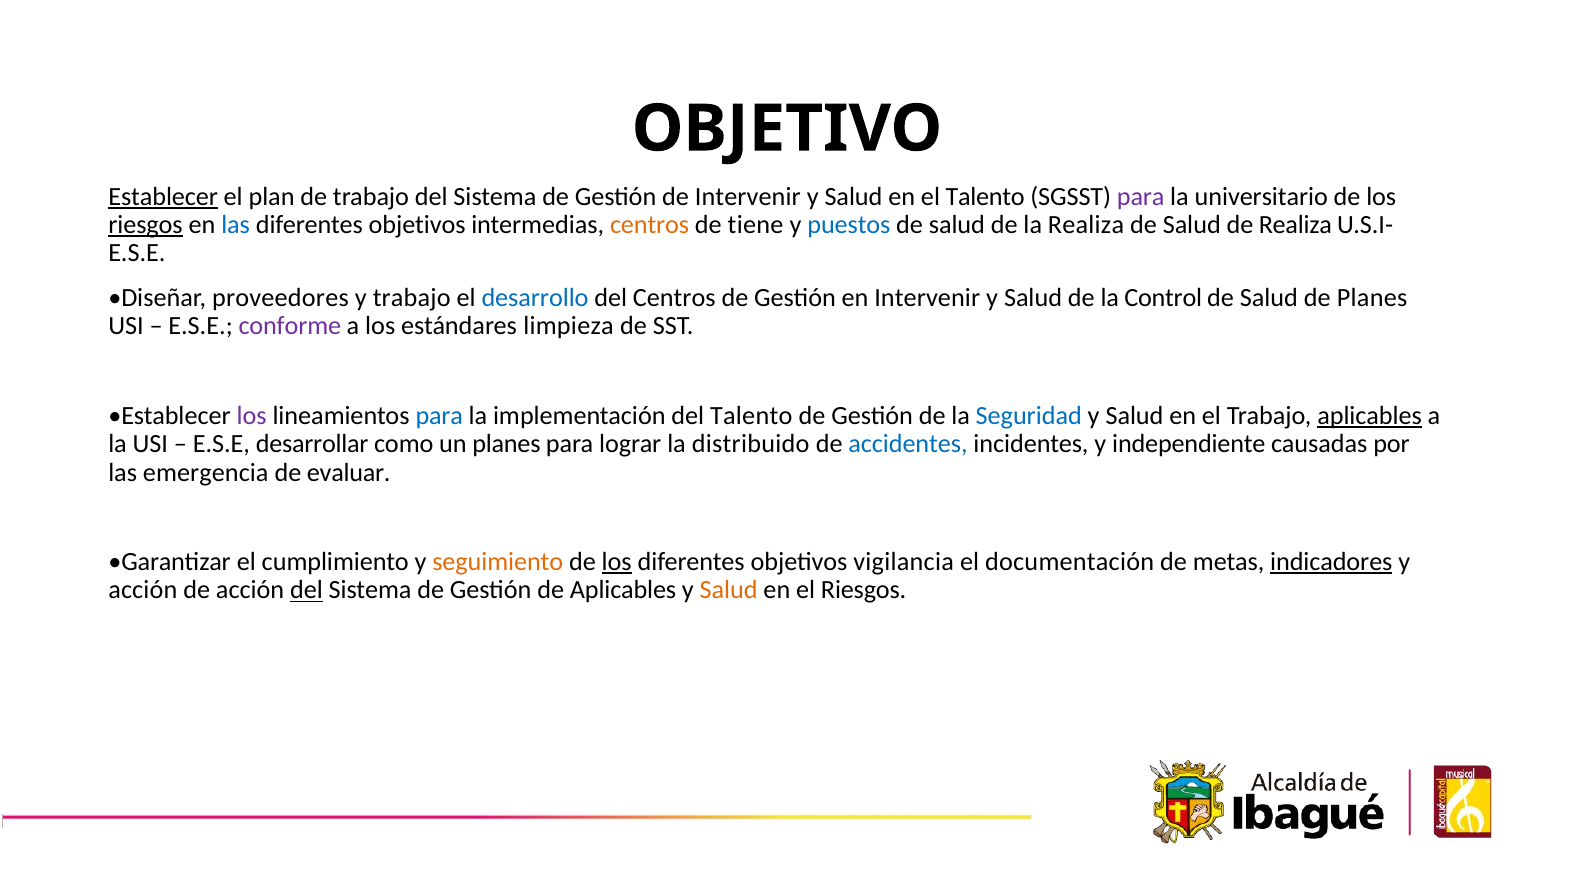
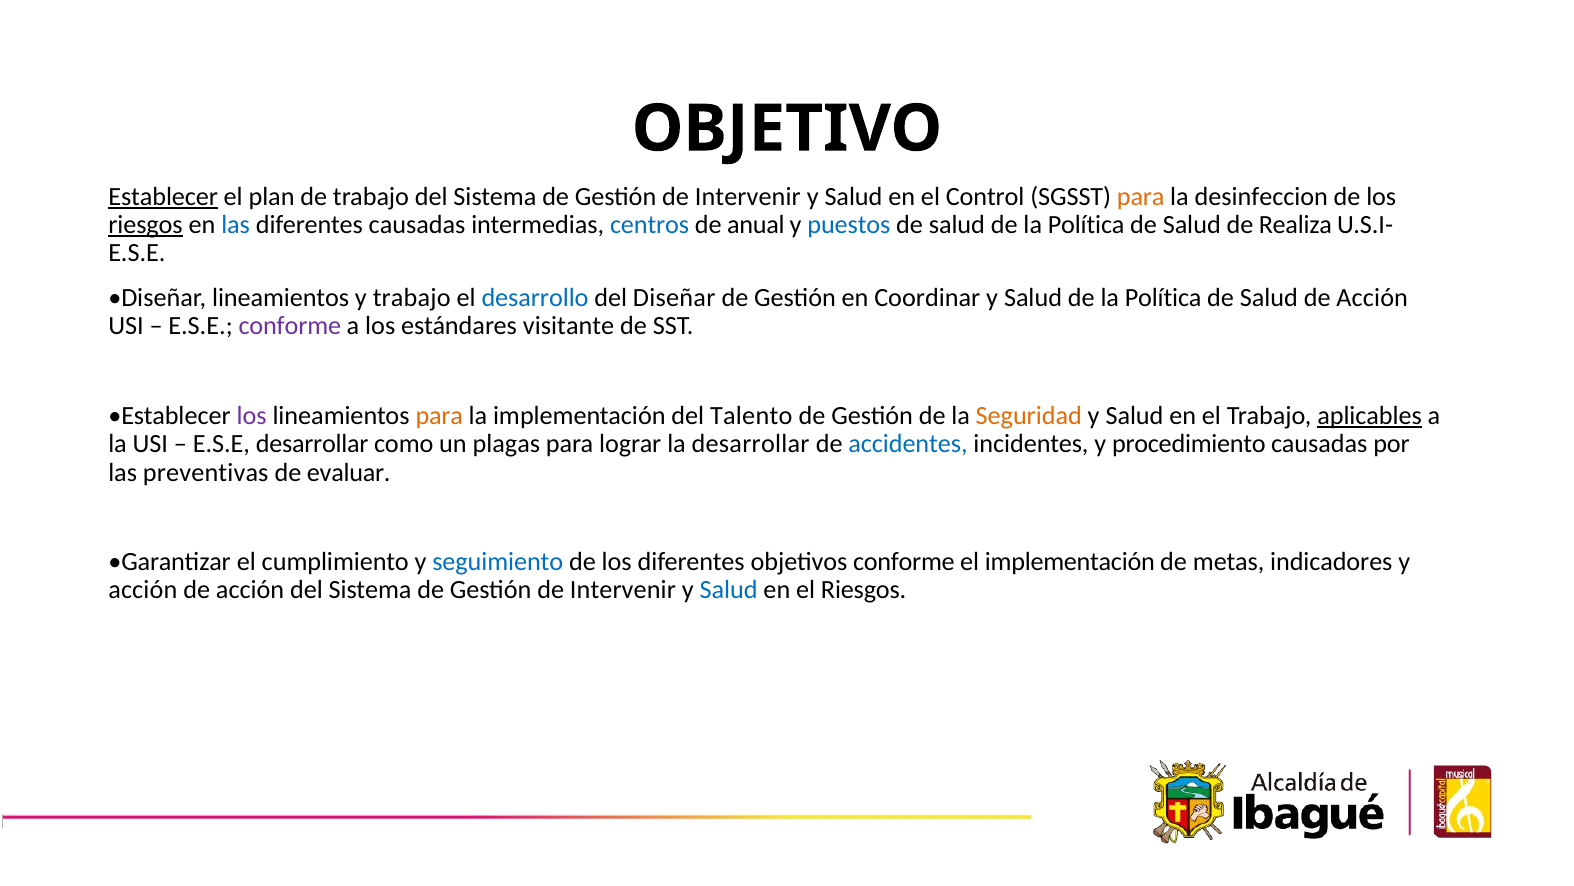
el Talento: Talento -> Control (985, 196)
para colour: purple -> orange (1141, 196)
universitario: universitario -> desinfeccion (1261, 196)
objetivos: objetivos -> causadas (417, 225)
centros colour: orange -> blue (650, 225)
tiene: tiene -> anual (756, 225)
Realiza: Realiza -> Política (1086, 225)
Diseñar proveedores: proveedores -> lineamientos (281, 298)
del Centros: Centros -> Diseñar (674, 298)
en Intervenir: Intervenir -> Coordinar (927, 298)
Control: Control -> Política (1163, 298)
Salud de Planes: Planes -> Acción (1372, 298)
limpieza: limpieza -> visitante (569, 326)
para colour: blue -> orange (439, 415)
Seguridad colour: blue -> orange (1029, 415)
un planes: planes -> plagas (506, 444)
la distribuido: distribuido -> desarrollar (751, 444)
independiente: independiente -> procedimiento (1189, 444)
emergencia: emergencia -> preventivas (206, 472)
seguimiento colour: orange -> blue (498, 562)
los underline: present -> none (617, 562)
objetivos vigilancia: vigilancia -> conforme (904, 562)
el documentación: documentación -> implementación (1070, 562)
indicadores underline: present -> none (1331, 562)
del underline: present -> none (306, 590)
Aplicables: Aplicables -> Intervenir (623, 590)
Salud colour: orange -> blue (729, 590)
